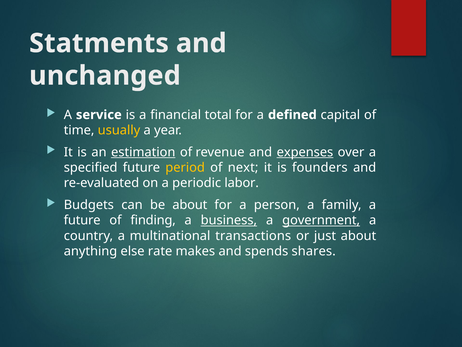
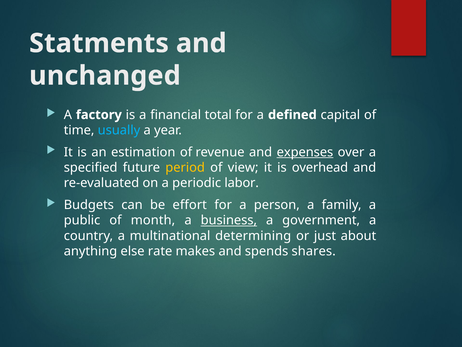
service: service -> factory (99, 115)
usually colour: yellow -> light blue (119, 130)
estimation underline: present -> none (143, 152)
next: next -> view (243, 167)
founders: founders -> overhead (320, 167)
be about: about -> effort (190, 205)
future: future -> public (82, 220)
finding: finding -> month (153, 220)
government underline: present -> none (321, 220)
transactions: transactions -> determining (253, 235)
